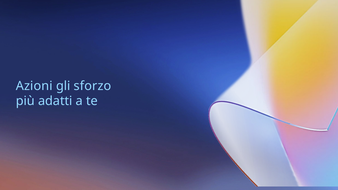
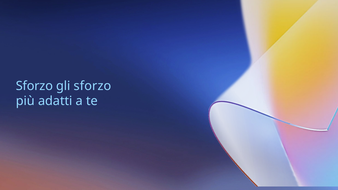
Azioni: Azioni -> Sforzo (34, 86)
